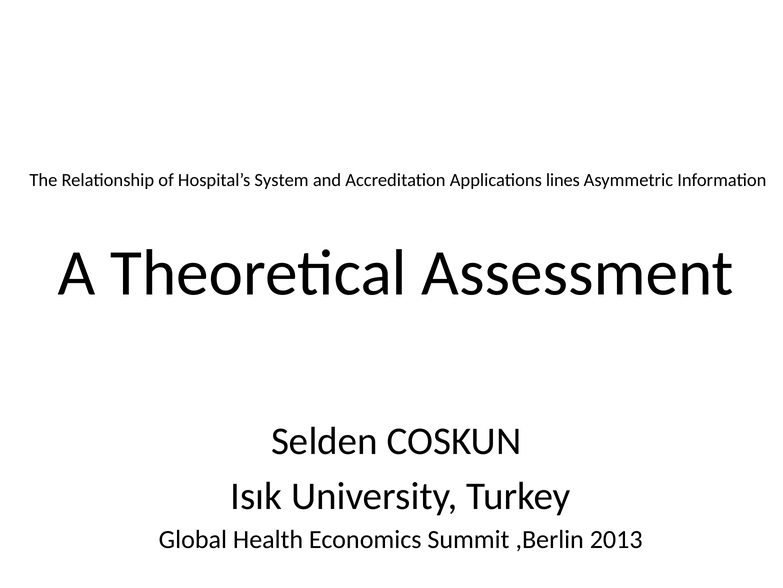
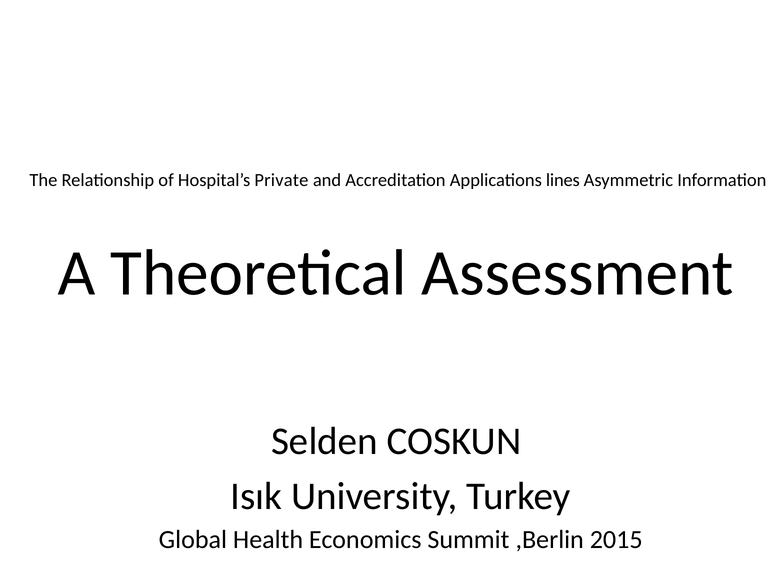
System: System -> Private (281, 180)
2013: 2013 -> 2015 (616, 539)
